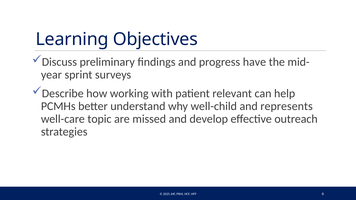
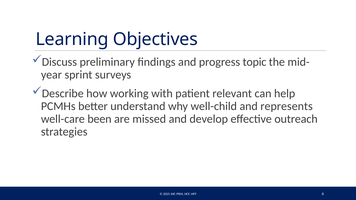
have: have -> topic (255, 62)
topic: topic -> been (99, 119)
